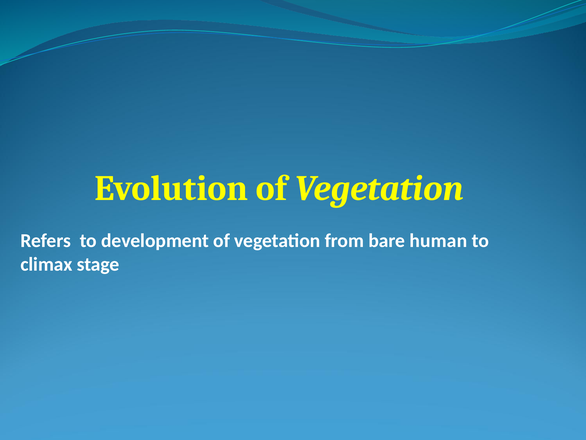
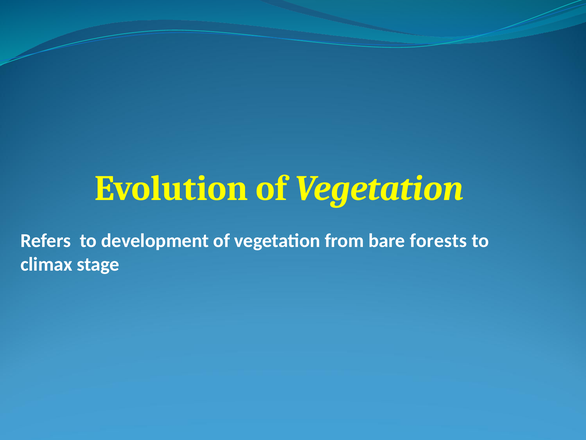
human: human -> forests (438, 241)
